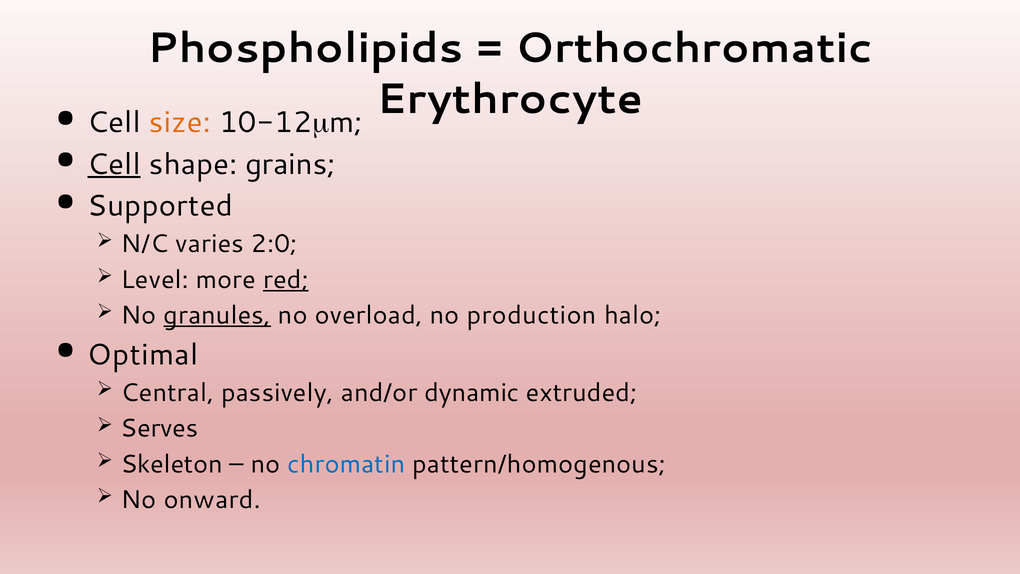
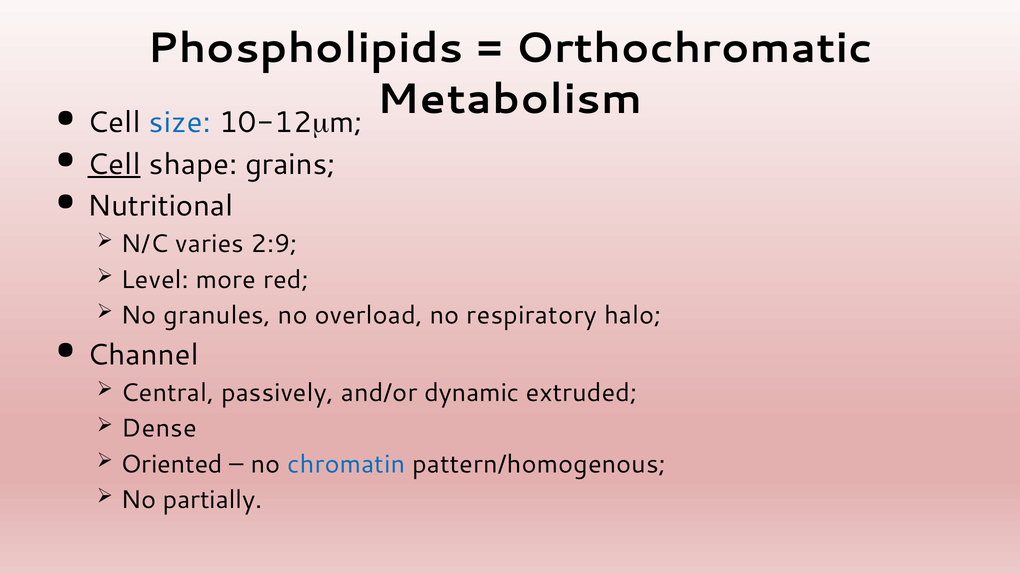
Erythrocyte: Erythrocyte -> Metabolism (510, 99)
size colour: orange -> blue (180, 123)
Supported: Supported -> Nutritional (160, 206)
2:0: 2:0 -> 2:9 (274, 244)
red underline: present -> none (286, 280)
granules underline: present -> none (217, 315)
production: production -> respiratory (532, 315)
Optimal: Optimal -> Channel (143, 355)
Serves: Serves -> Dense (159, 428)
Skeleton: Skeleton -> Oriented (172, 464)
onward: onward -> partially (213, 500)
